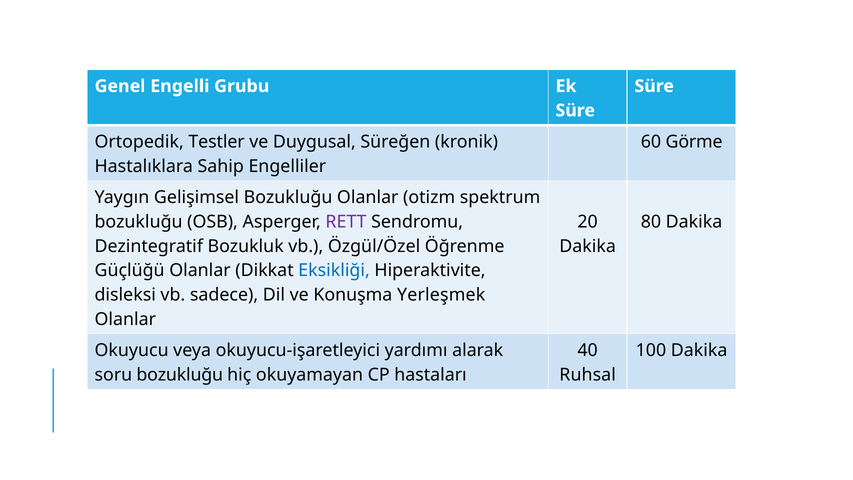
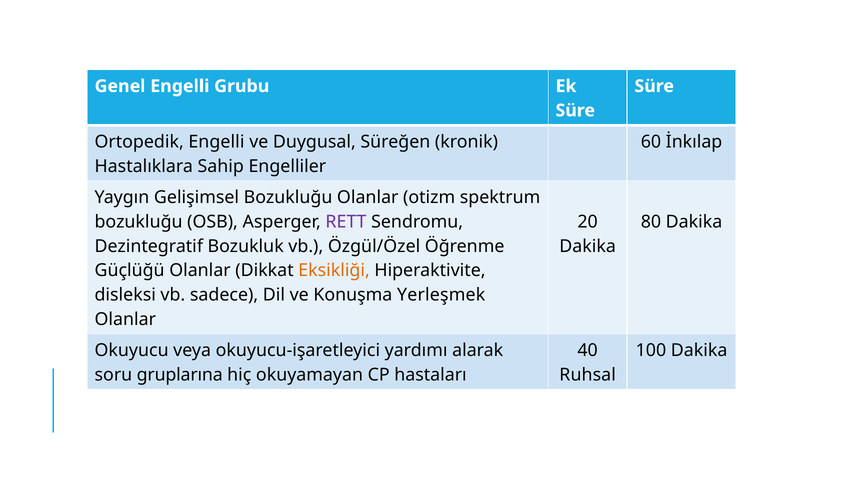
Ortopedik Testler: Testler -> Engelli (216, 142)
Görme: Görme -> İnkılap (694, 142)
Eksikliği colour: blue -> orange (334, 270)
soru bozukluğu: bozukluğu -> gruplarına (180, 375)
